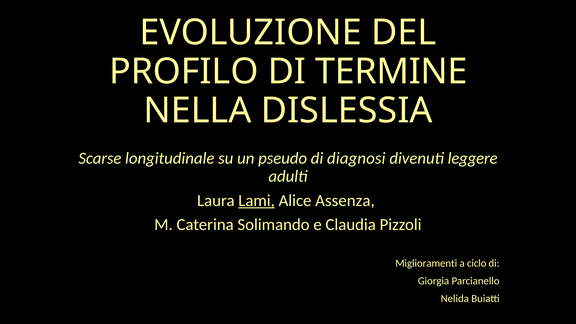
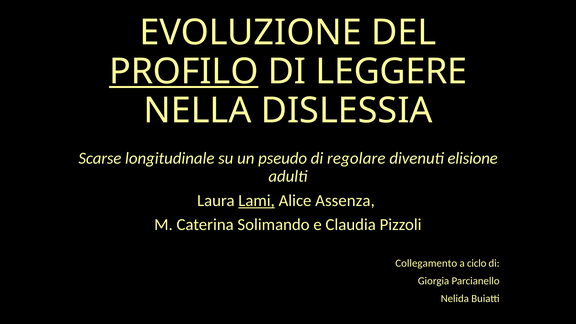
PROFILO underline: none -> present (184, 72)
TERMINE: TERMINE -> LEGGERE (391, 72)
diagnosi: diagnosi -> regolare (356, 158)
leggere: leggere -> elisione (473, 158)
Miglioramenti: Miglioramenti -> Collegamento (426, 263)
